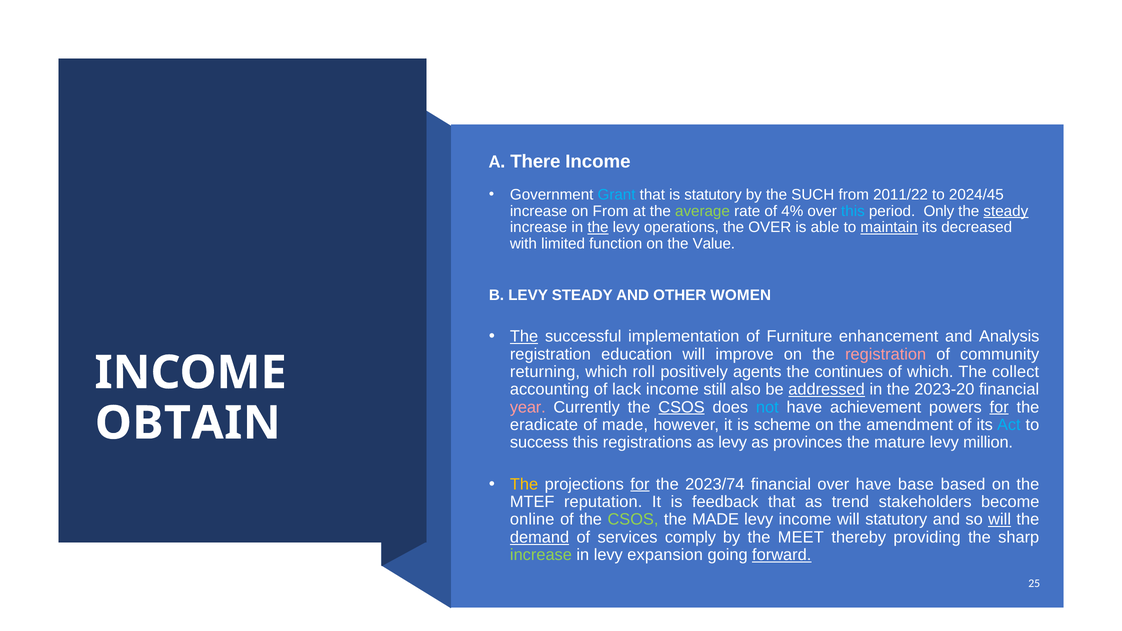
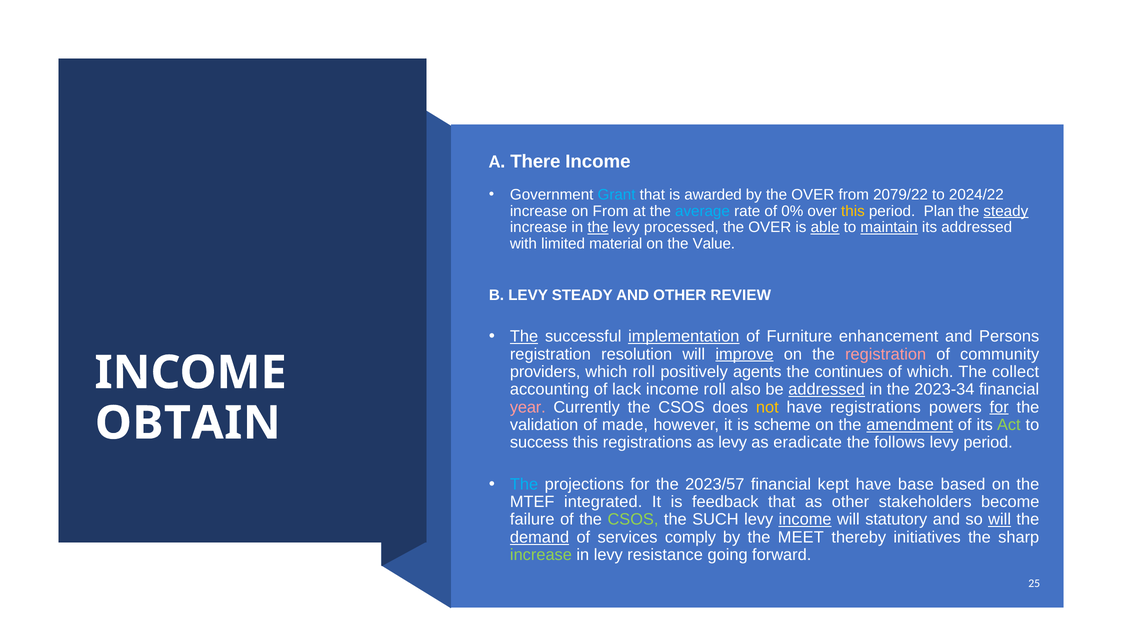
is statutory: statutory -> awarded (713, 195)
by the SUCH: SUCH -> OVER (813, 195)
2011/22: 2011/22 -> 2079/22 (901, 195)
2024/45: 2024/45 -> 2024/22 (976, 195)
average colour: light green -> light blue (702, 211)
4%: 4% -> 0% (792, 211)
this colour: light blue -> yellow (853, 211)
Only: Only -> Plan (939, 211)
operations: operations -> processed (681, 227)
able underline: none -> present (825, 227)
its decreased: decreased -> addressed (977, 227)
function: function -> material (616, 244)
WOMEN: WOMEN -> REVIEW (741, 296)
implementation underline: none -> present (684, 336)
Analysis: Analysis -> Persons (1009, 336)
education: education -> resolution (637, 354)
improve underline: none -> present (745, 354)
returning: returning -> providers (545, 372)
income still: still -> roll (715, 390)
2023-20: 2023-20 -> 2023-34 (944, 390)
CSOS underline: present -> none (681, 407)
not colour: light blue -> yellow (767, 407)
have achievement: achievement -> registrations (876, 407)
eradicate: eradicate -> validation (544, 425)
amendment underline: none -> present (910, 425)
Act colour: light blue -> light green (1009, 425)
provinces: provinces -> eradicate (808, 443)
mature: mature -> follows (900, 443)
levy million: million -> period (988, 443)
The colour: yellow -> light blue (524, 484)
for underline: present -> none (640, 484)
2023/74: 2023/74 -> 2023/57 (715, 484)
financial over: over -> kept (833, 484)
reputation: reputation -> integrated (603, 502)
as trend: trend -> other (850, 502)
online: online -> failure (532, 520)
the MADE: MADE -> SUCH (715, 520)
income underline: none -> present (805, 520)
providing: providing -> initiatives (927, 537)
expansion: expansion -> resistance (665, 555)
forward underline: present -> none (782, 555)
